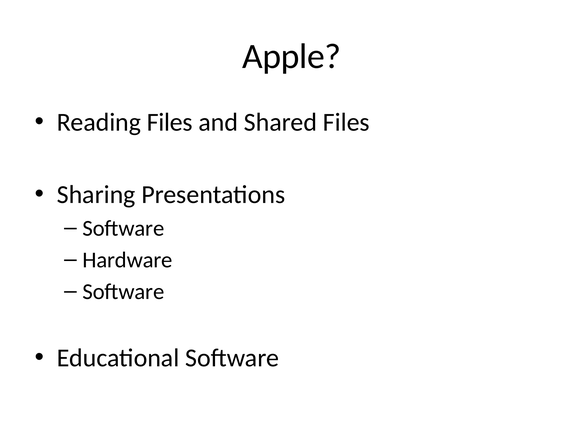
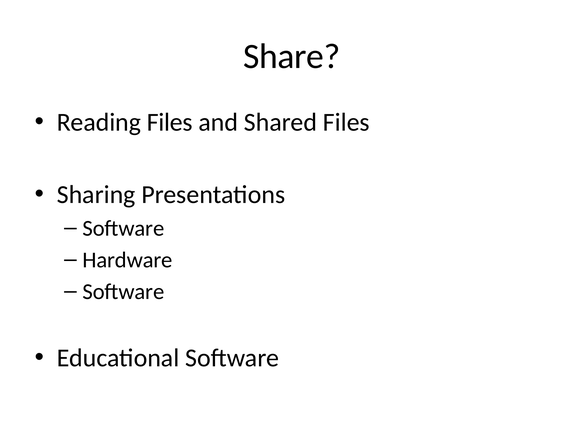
Apple: Apple -> Share (292, 56)
